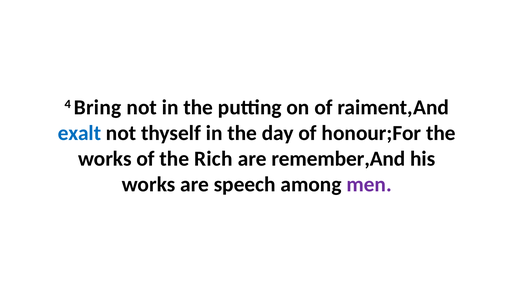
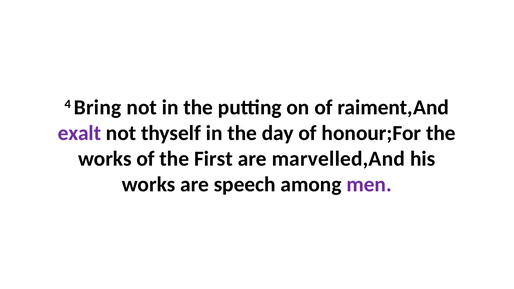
exalt colour: blue -> purple (80, 133)
Rich: Rich -> First (213, 159)
remember,And: remember,And -> marvelled,And (338, 159)
